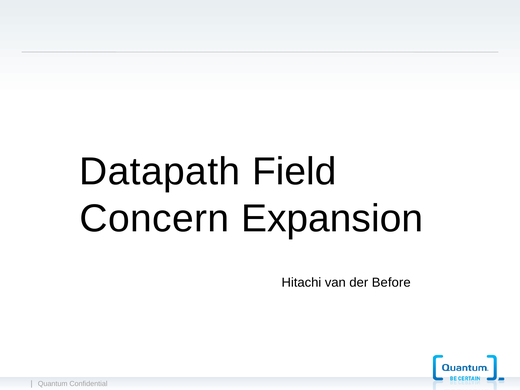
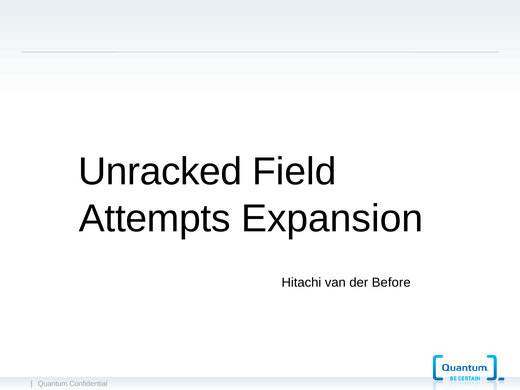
Datapath: Datapath -> Unracked (160, 172)
Concern: Concern -> Attempts (155, 218)
